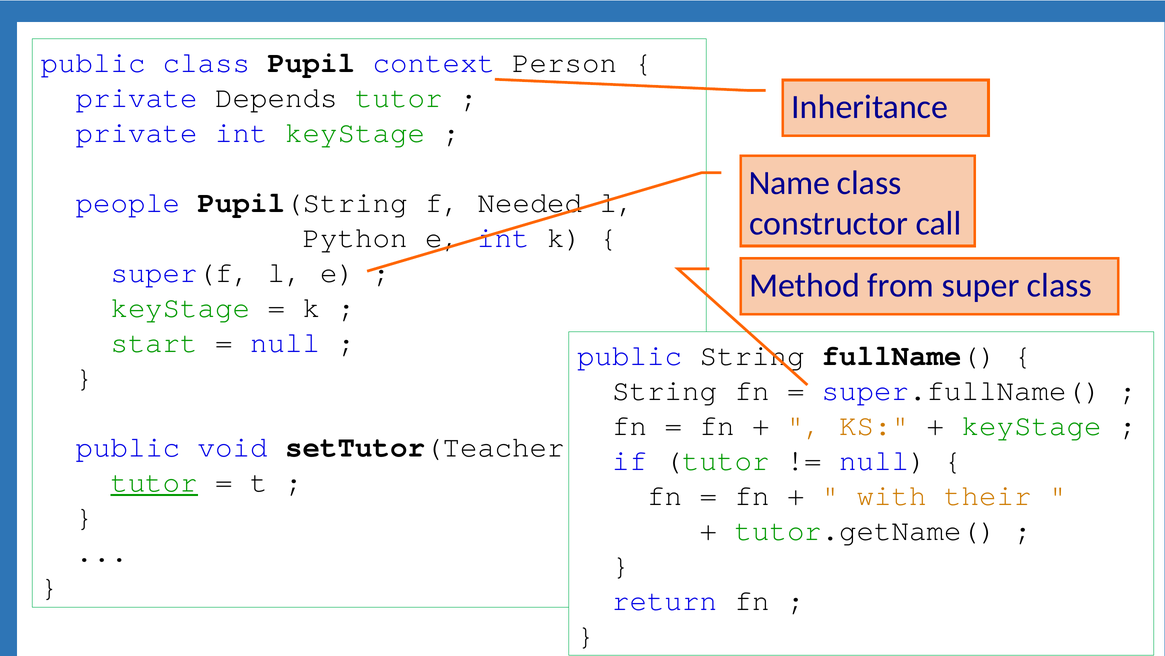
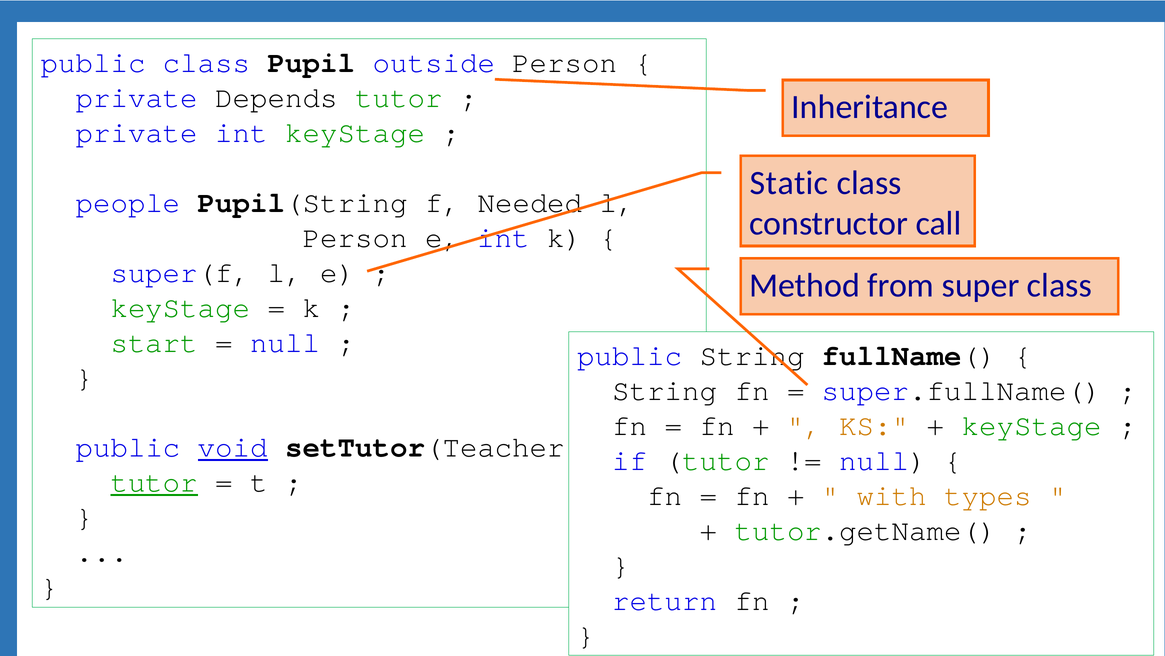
context: context -> outside (434, 62)
Name: Name -> Static (789, 183)
Python: Python -> Person (355, 237)
void underline: none -> present (233, 447)
their: their -> types (988, 495)
